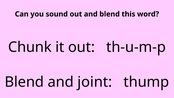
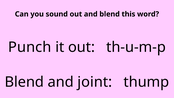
Chunk: Chunk -> Punch (30, 47)
